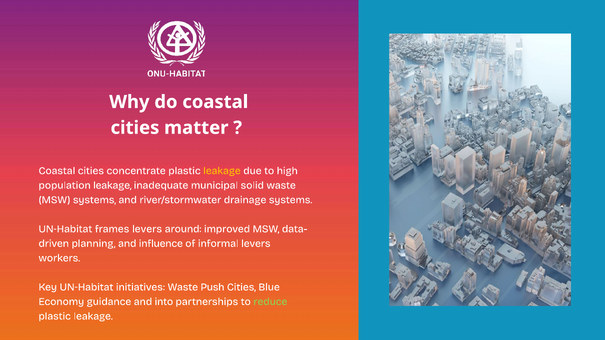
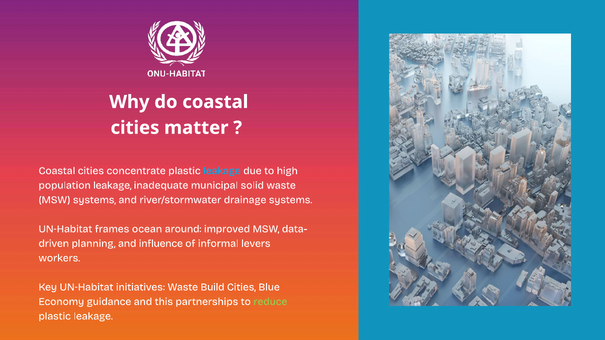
leakage colour: yellow -> light blue (222, 171)
frames levers: levers -> ocean (147, 229)
Push: Push -> Build (212, 287)
into: into -> this (164, 302)
